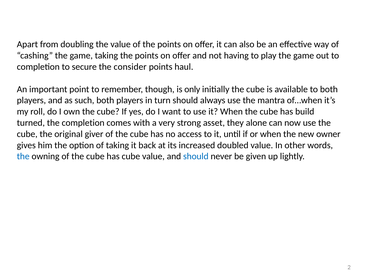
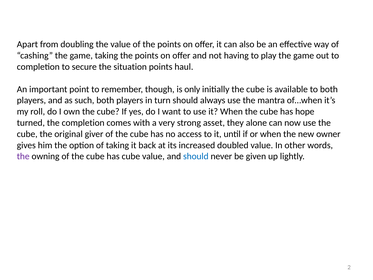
consider: consider -> situation (130, 67)
build: build -> hope (305, 112)
the colour: blue -> purple (23, 156)
